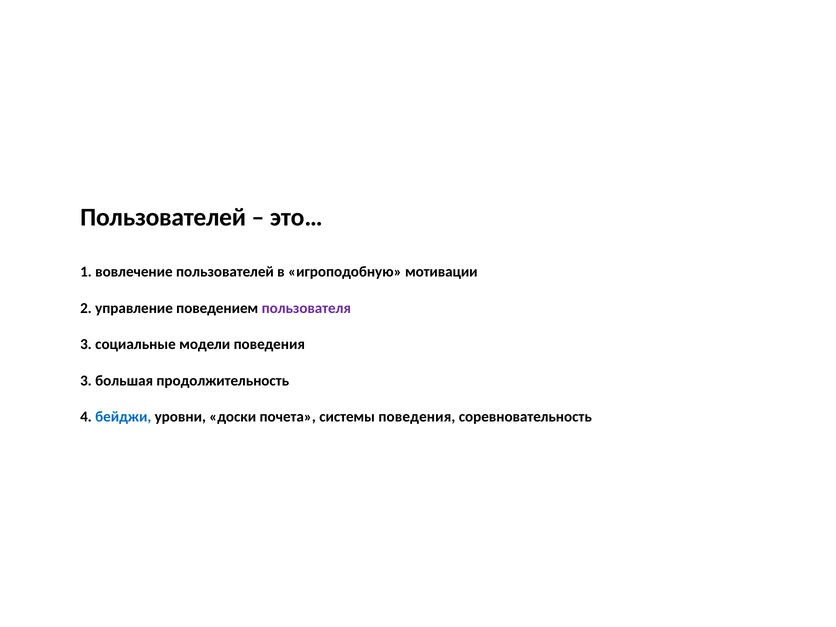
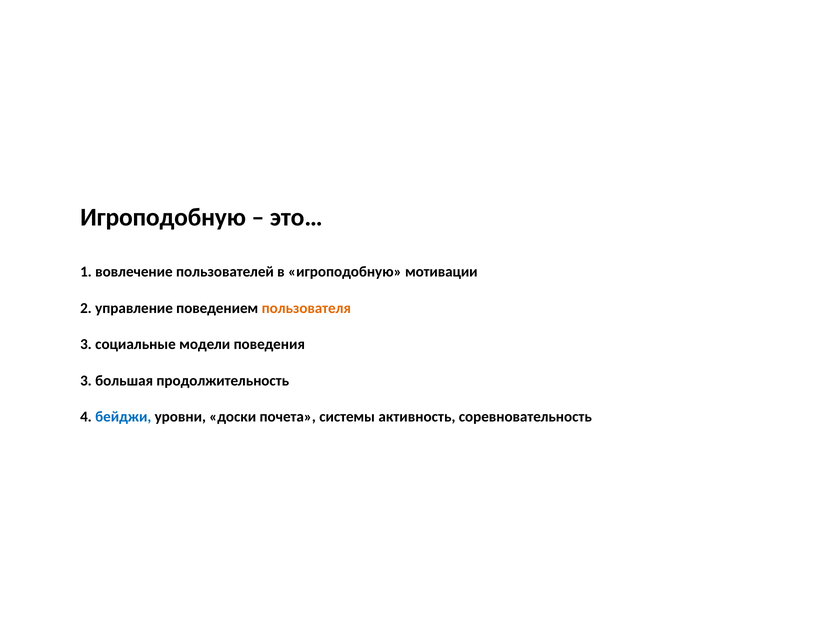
Пользователей: Пользователей -> Игроподобную (163, 217)
пользователя colour: purple -> orange (306, 308)
системы поведения: поведения -> активность (417, 417)
